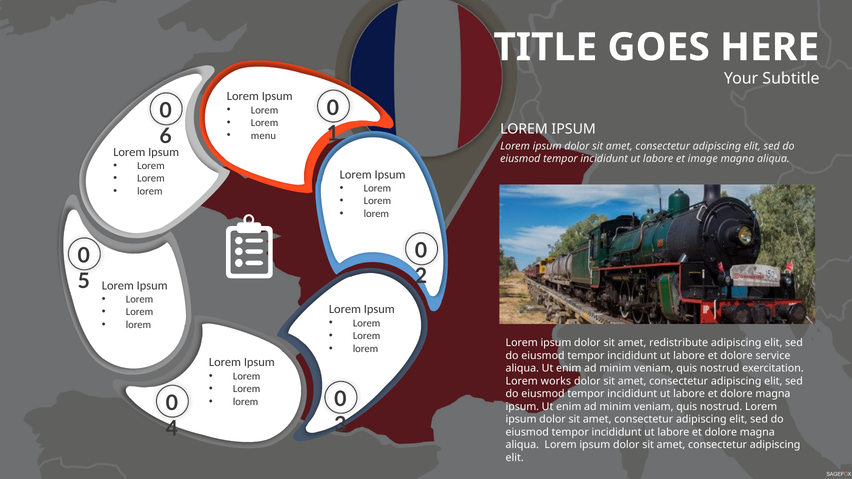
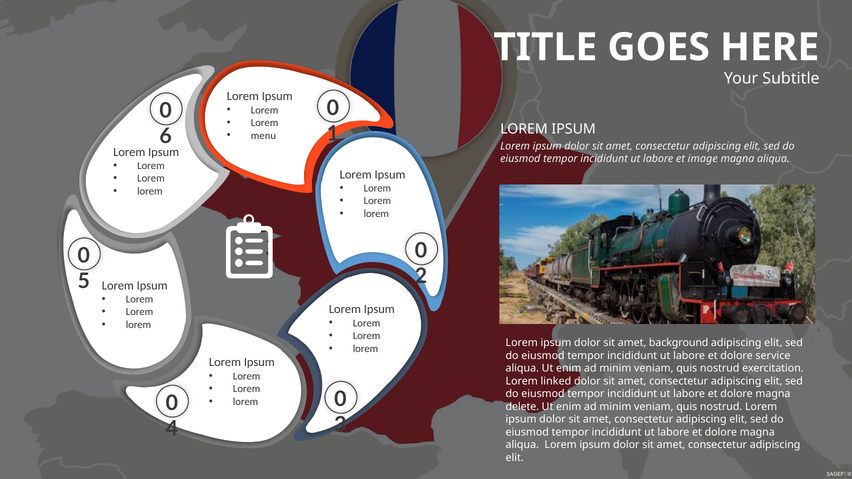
redistribute: redistribute -> background (679, 343)
works: works -> linked (556, 381)
ipsum: ipsum -> delete (522, 407)
